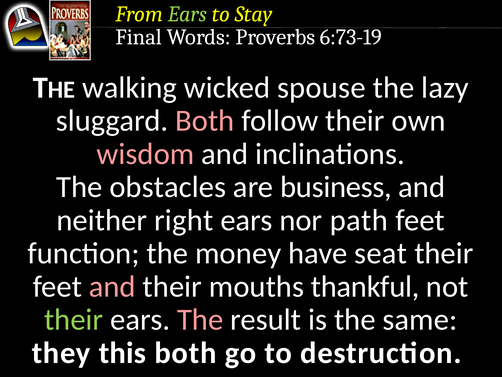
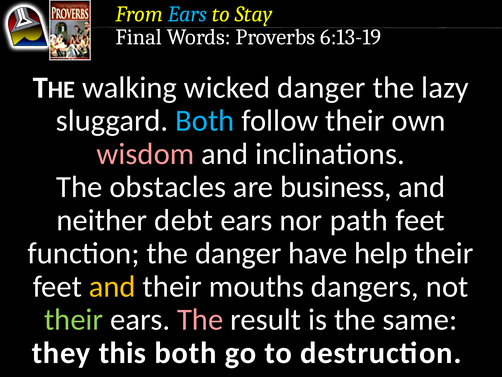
Ears colour: light green -> light blue (187, 14)
6:73-19: 6:73-19 -> 6:13-19 (351, 37)
wicked spouse: spouse -> danger (321, 87)
Both colour: pink -> light blue (205, 121)
right: right -> debt (184, 220)
the money: money -> danger (238, 253)
seat: seat -> help (381, 253)
and colour: pink -> yellow (112, 286)
thankful: thankful -> dangers (365, 286)
